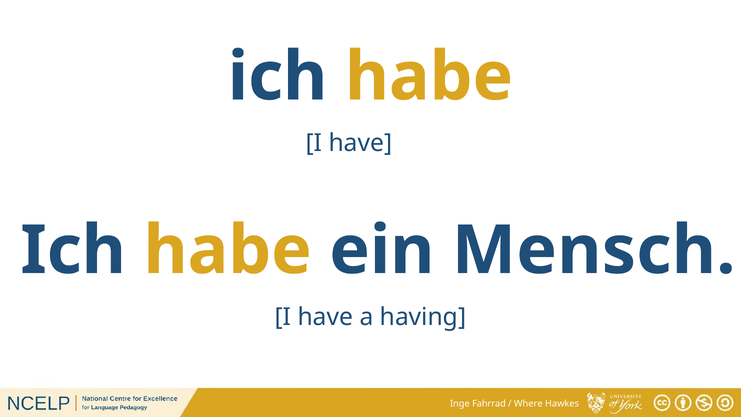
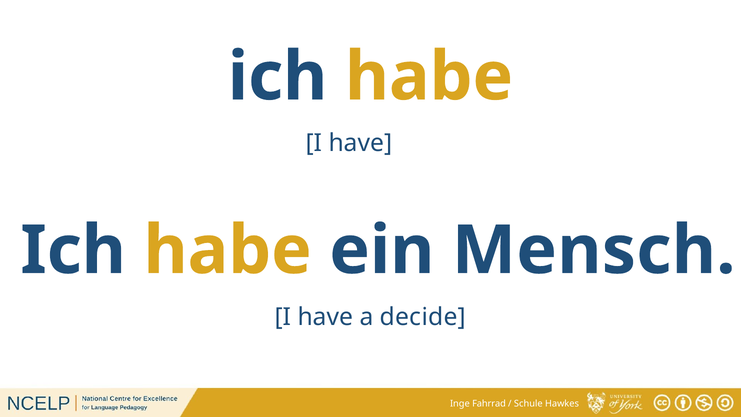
having: having -> decide (423, 317)
Where: Where -> Schule (528, 404)
